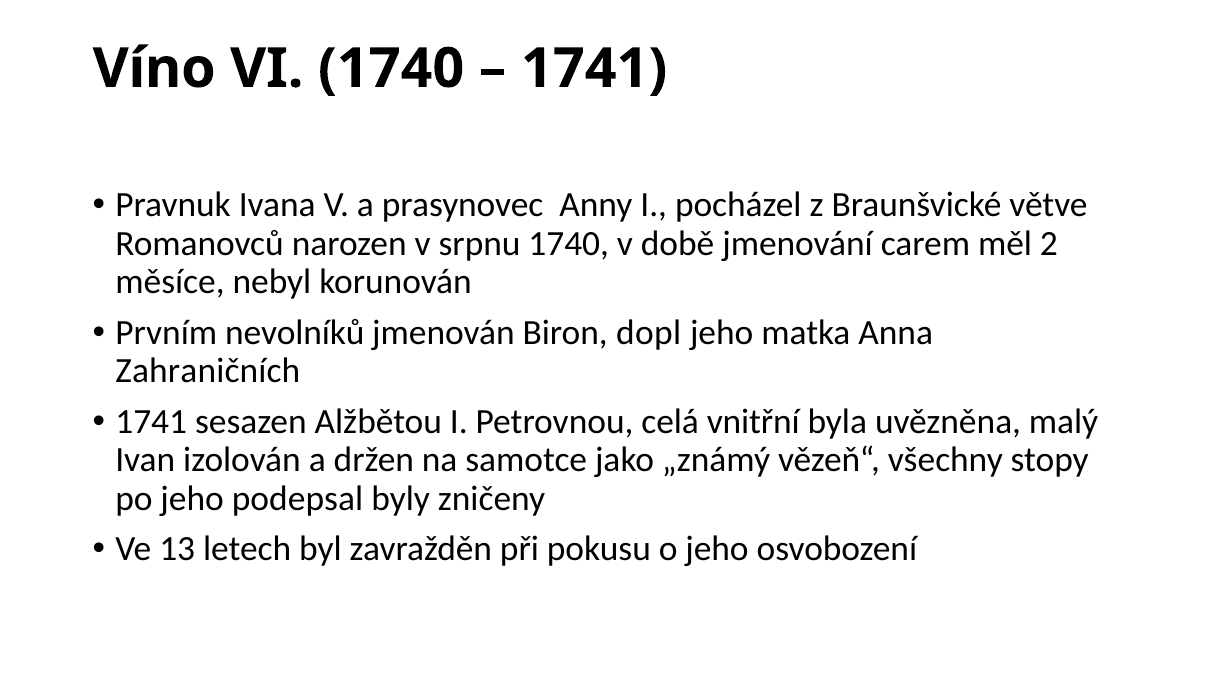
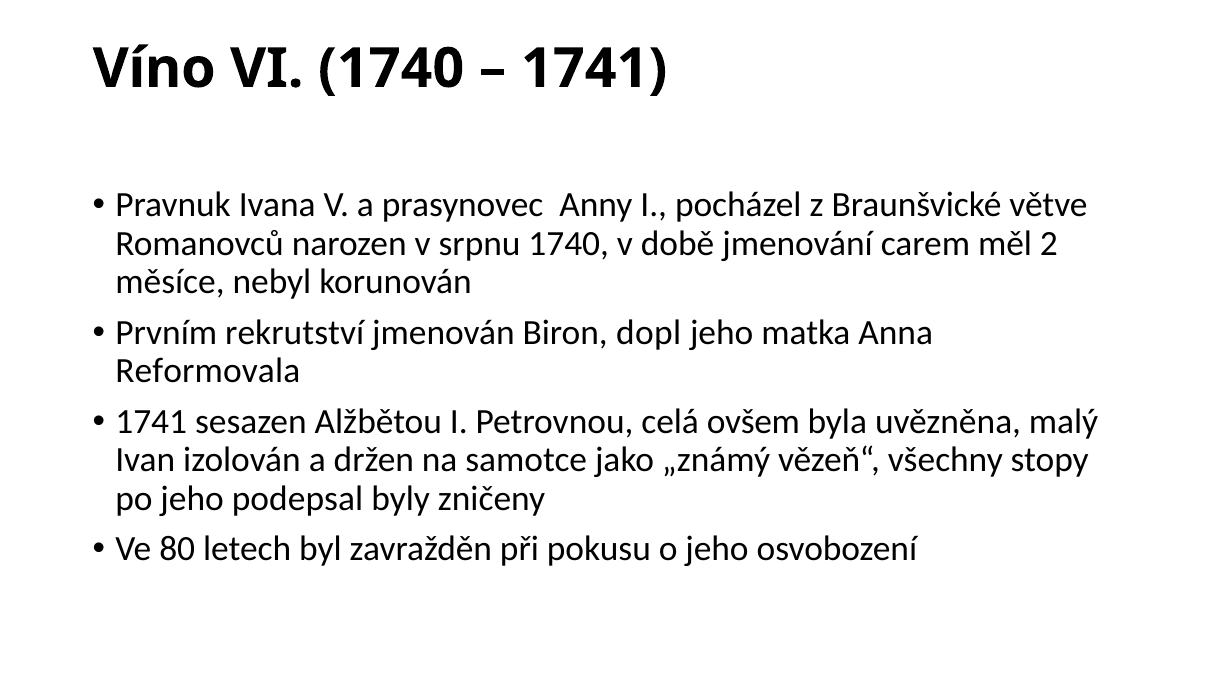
nevolníků: nevolníků -> rekrutství (295, 333)
Zahraničních: Zahraničních -> Reformovala (208, 371)
vnitřní: vnitřní -> ovšem (753, 422)
13: 13 -> 80 (177, 550)
